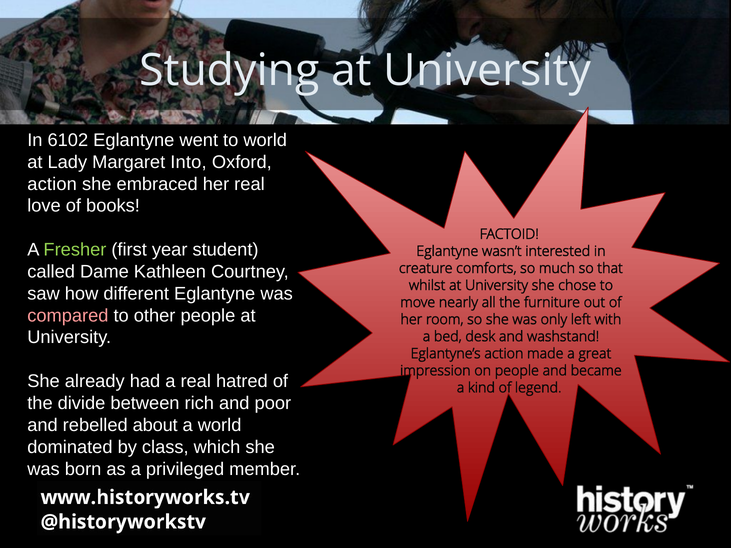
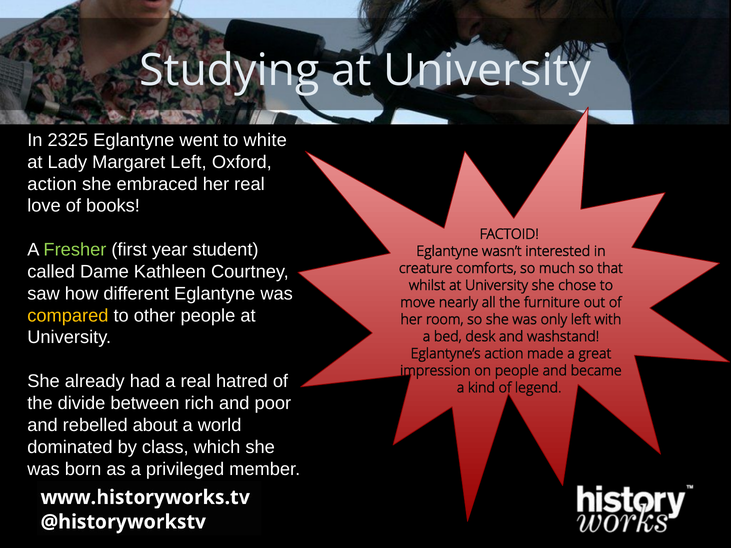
6102: 6102 -> 2325 (68, 140)
to world: world -> white (265, 140)
Margaret Into: Into -> Left (188, 162)
compared colour: pink -> yellow (68, 316)
